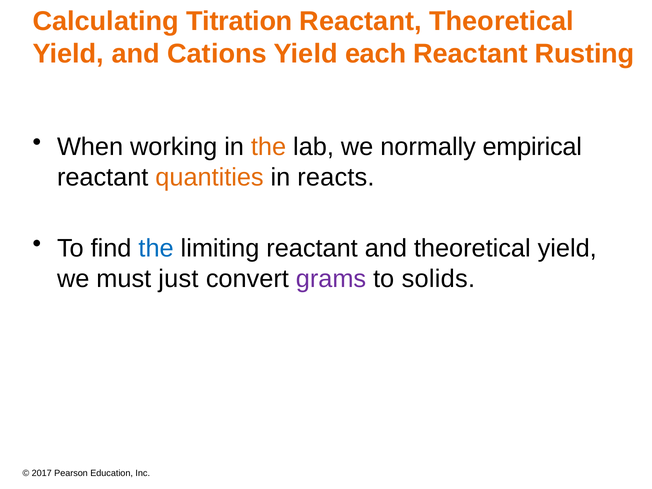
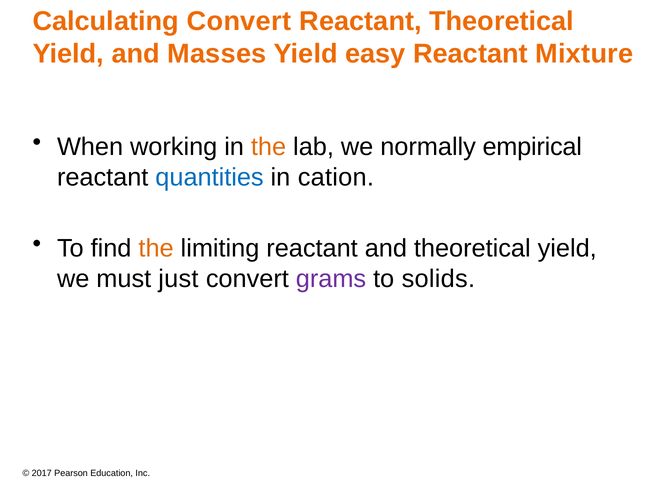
Calculating Titration: Titration -> Convert (239, 21)
Cations: Cations -> Masses (217, 54)
each: each -> easy (375, 54)
Rusting: Rusting -> Mixture (584, 54)
quantities colour: orange -> blue (210, 177)
reacts: reacts -> cation (336, 177)
the colour: blue -> orange (156, 248)
